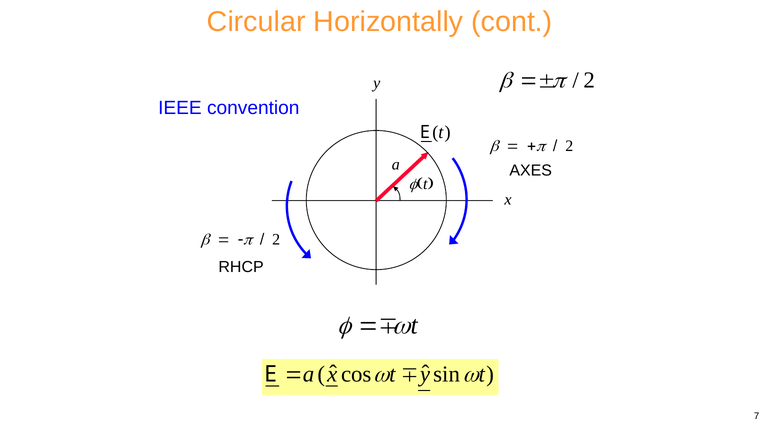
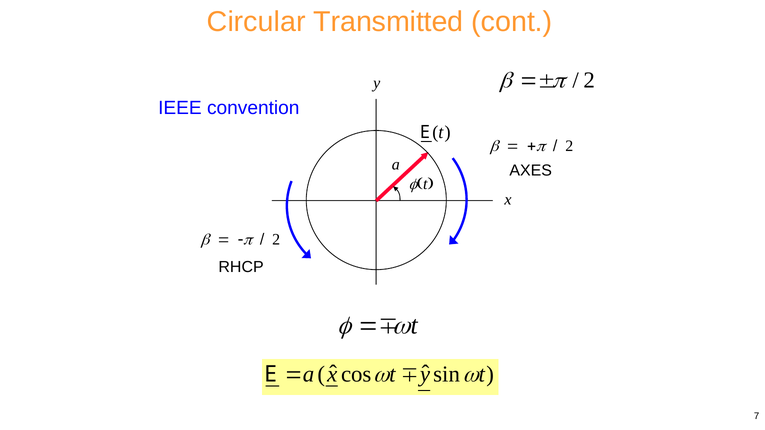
Horizontally: Horizontally -> Transmitted (388, 22)
